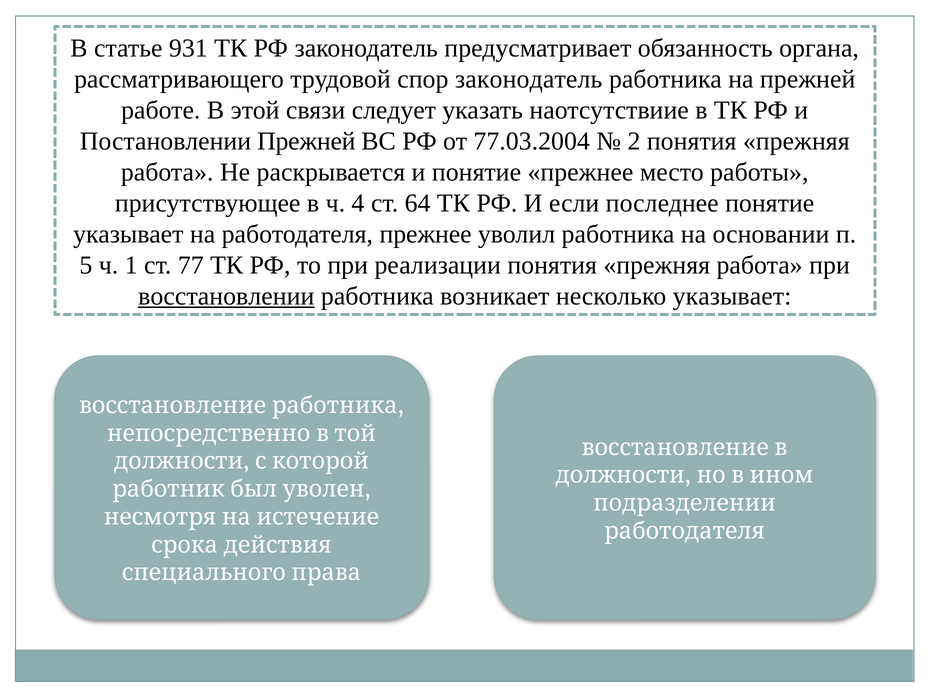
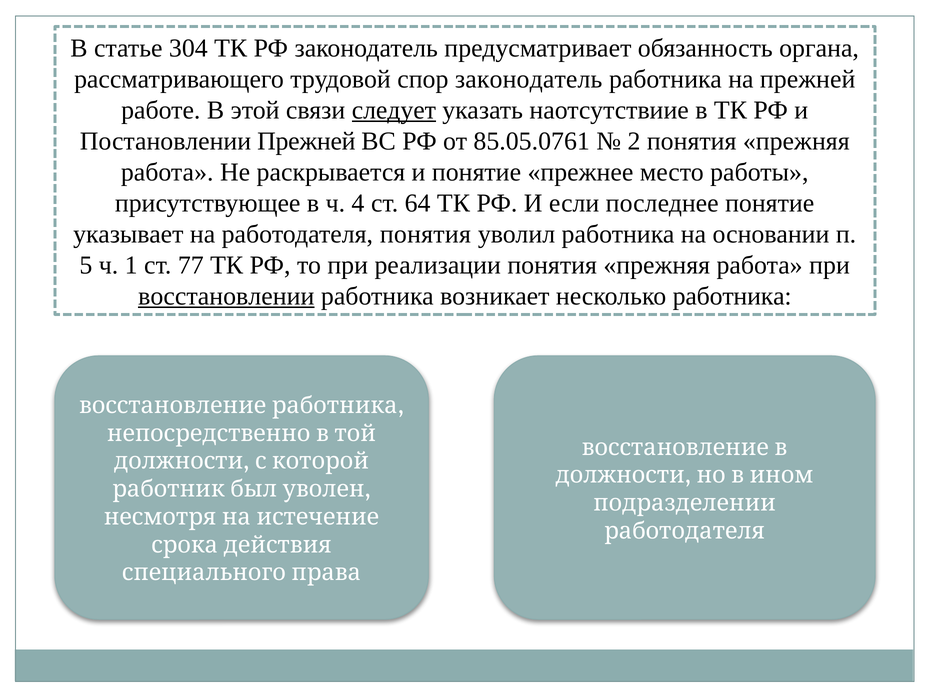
931: 931 -> 304 (188, 48)
следует underline: none -> present (394, 110)
77.03.2004: 77.03.2004 -> 85.05.0761 (532, 141)
работодателя прежнее: прежнее -> понятия (425, 234)
несколько указывает: указывает -> работника (732, 297)
